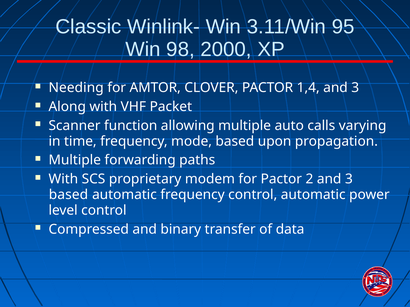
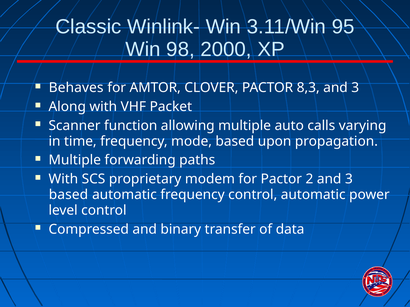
Needing: Needing -> Behaves (76, 88)
1,4: 1,4 -> 8,3 (308, 88)
